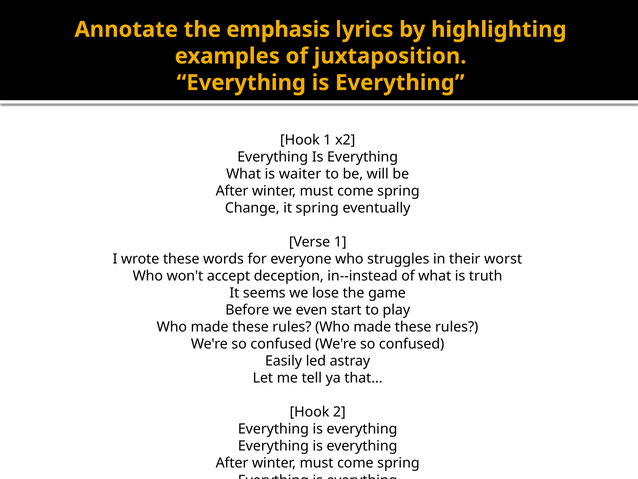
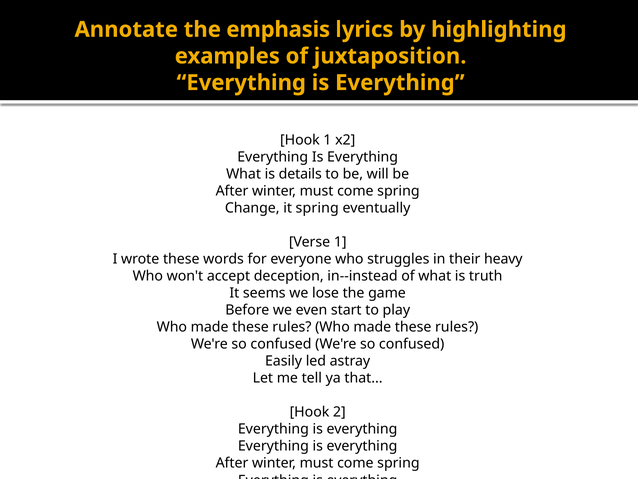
waiter: waiter -> details (300, 174)
worst: worst -> heavy (503, 259)
